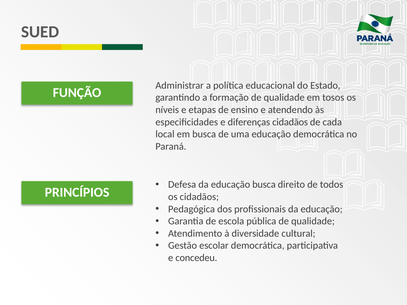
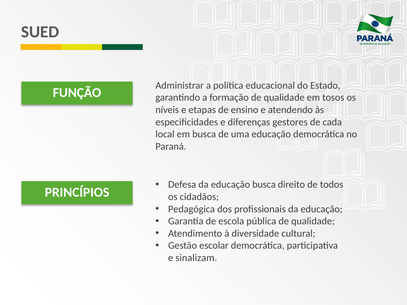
diferenças cidadãos: cidadãos -> gestores (290, 122)
concedeu: concedeu -> sinalizam (196, 258)
